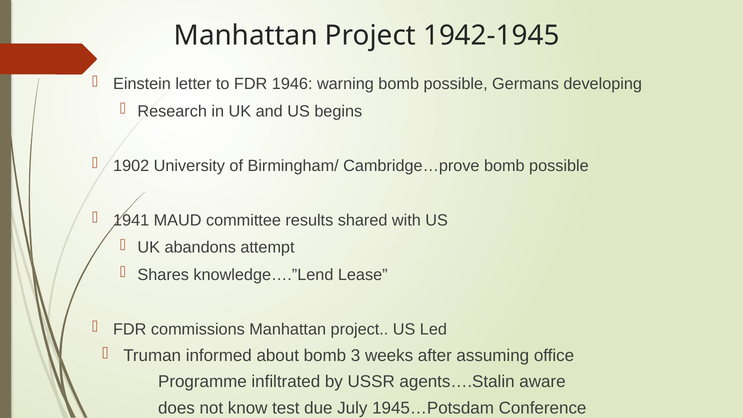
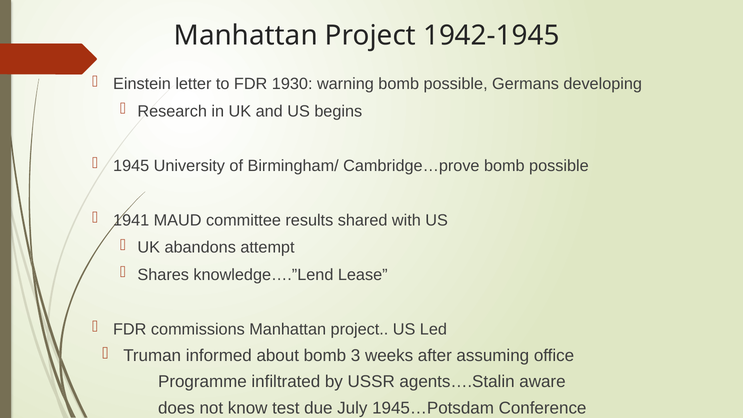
1946: 1946 -> 1930 (292, 84)
1902: 1902 -> 1945 (131, 166)
